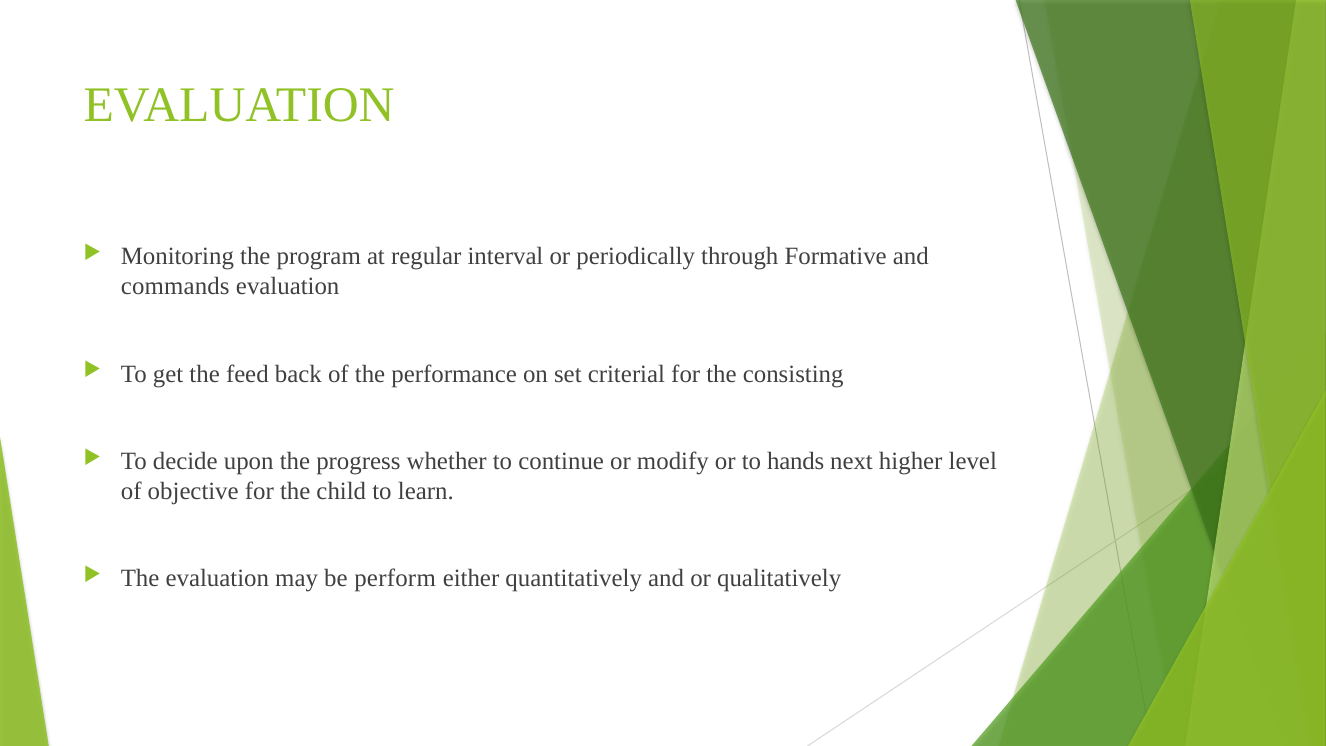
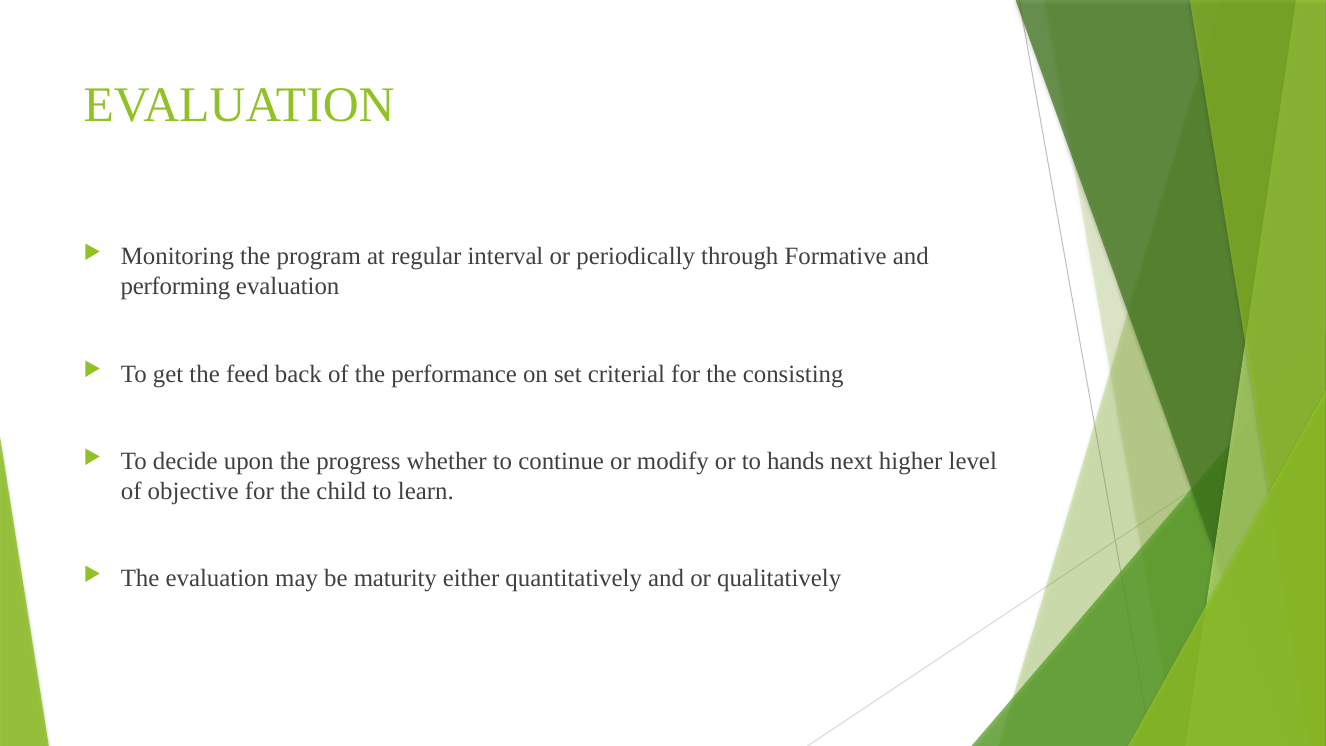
commands: commands -> performing (175, 286)
perform: perform -> maturity (395, 578)
